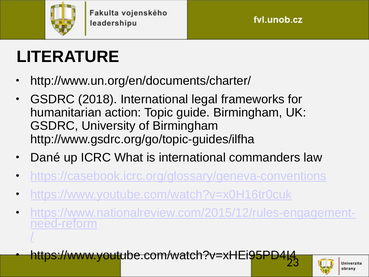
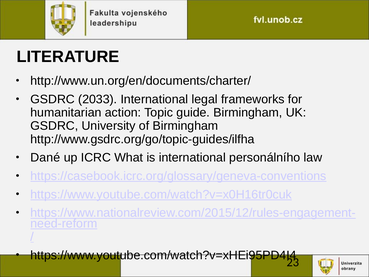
2018: 2018 -> 2033 (98, 99)
commanders: commanders -> personálního (265, 157)
